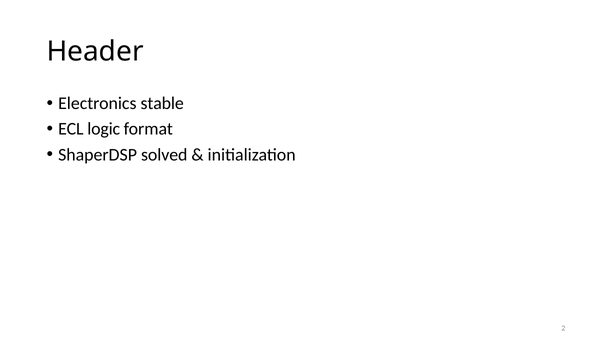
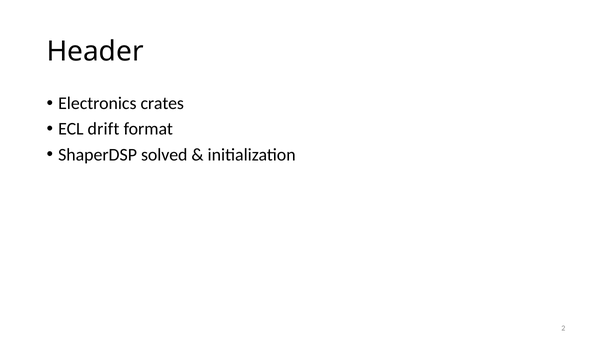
stable: stable -> crates (162, 103)
logic: logic -> drift (104, 129)
